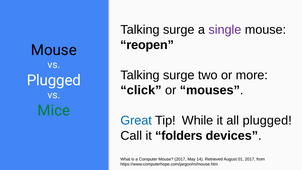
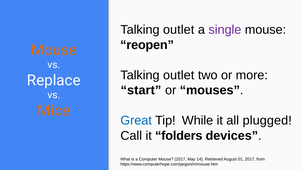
surge: surge -> outlet (179, 30)
Mouse colour: black -> orange (54, 50)
surge: surge -> outlet (179, 75)
Plugged: Plugged -> Replace (54, 80)
click: click -> start (141, 90)
Mice colour: green -> orange (54, 111)
